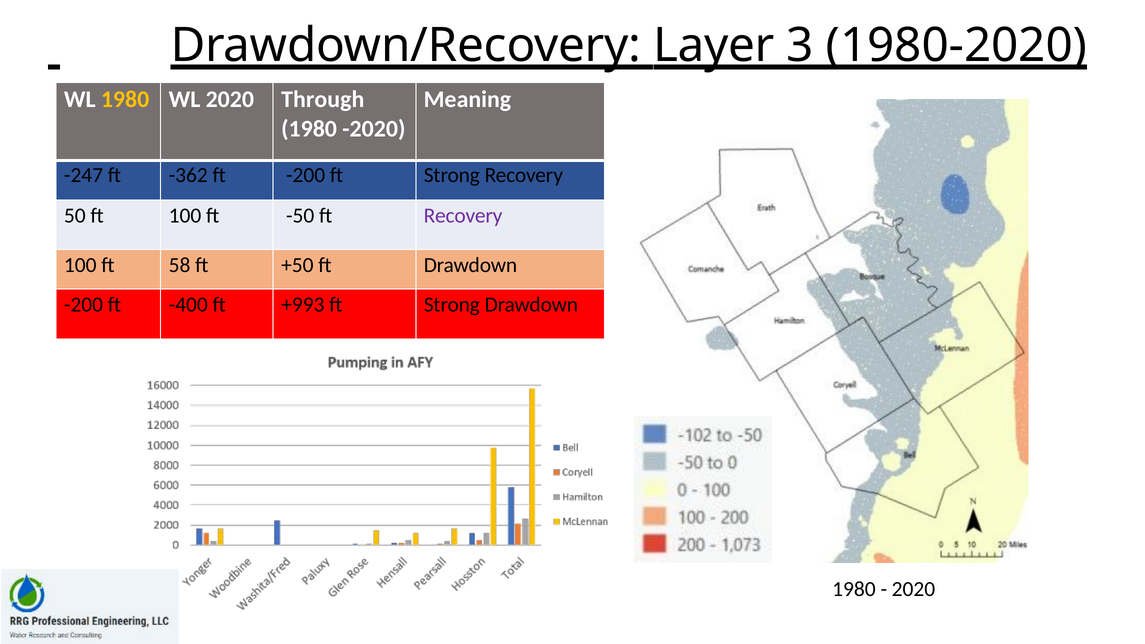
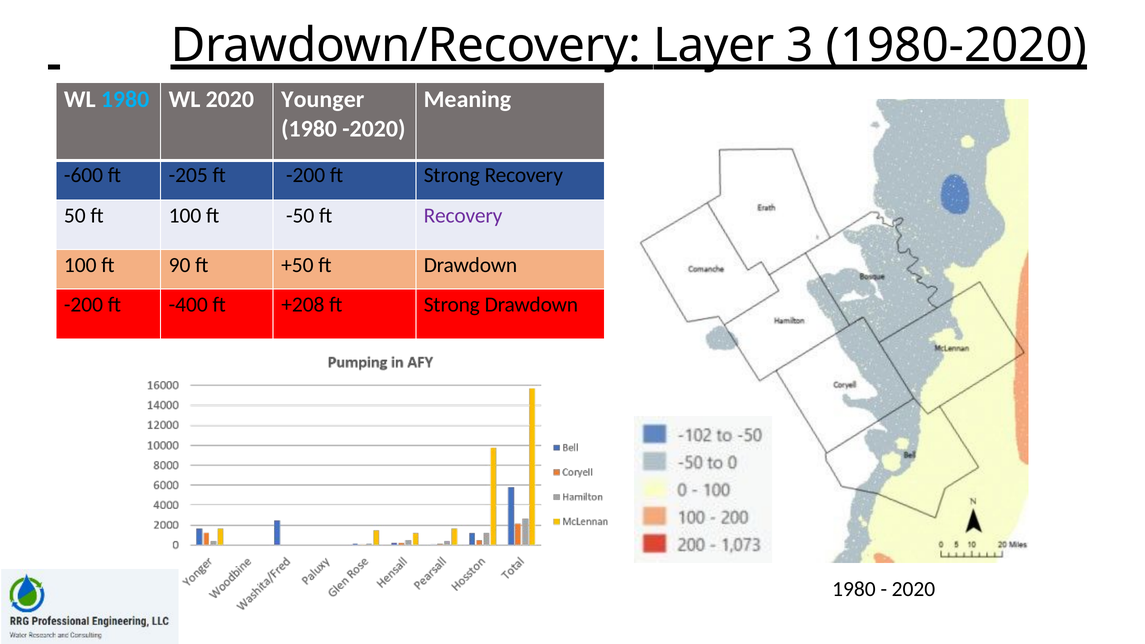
1980 colour: yellow -> light blue (125, 99)
Through: Through -> Younger (323, 99)
-247: -247 -> -600 (84, 175)
-362: -362 -> -205 (188, 175)
58: 58 -> 90 (180, 265)
+993: +993 -> +208 (303, 305)
